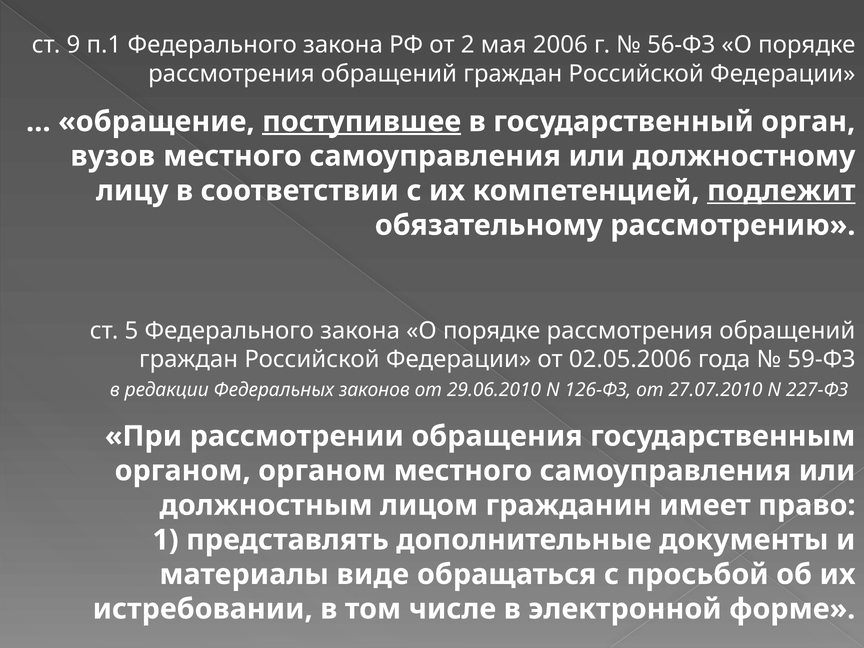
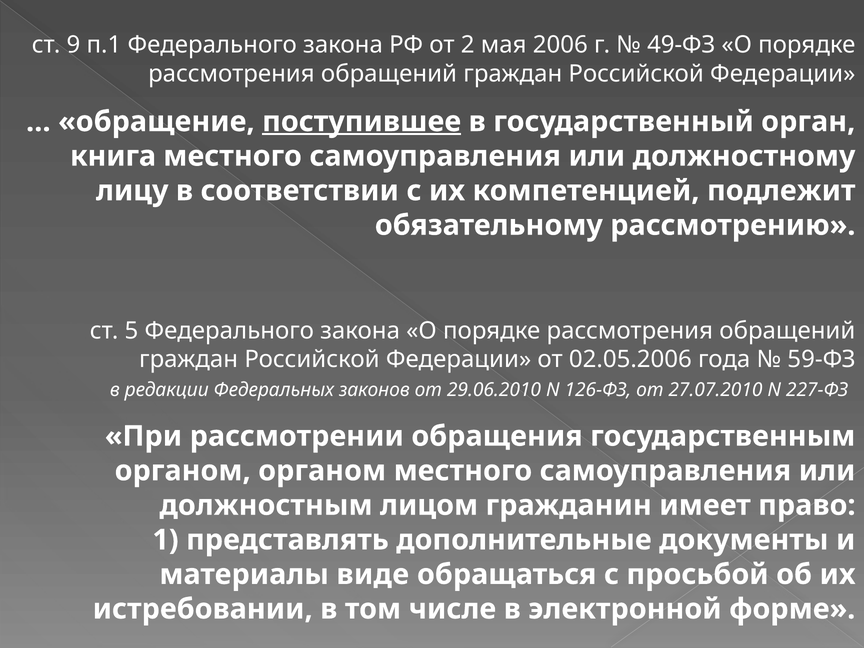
56-ФЗ: 56-ФЗ -> 49-ФЗ (681, 45)
вузов: вузов -> книга (113, 156)
подлежит underline: present -> none (781, 191)
